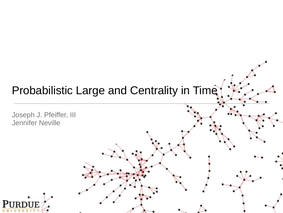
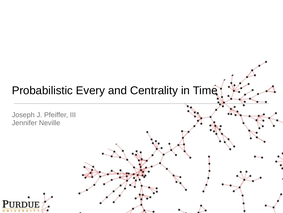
Large: Large -> Every (90, 90)
